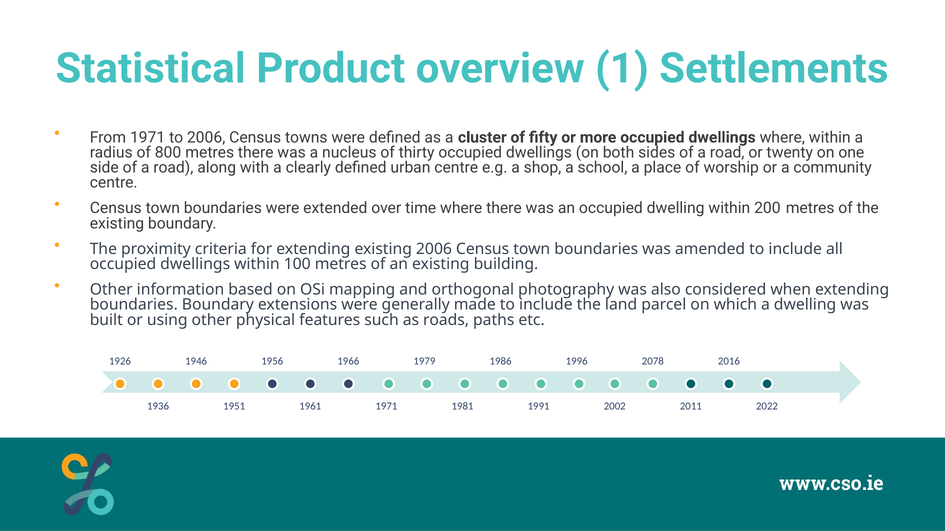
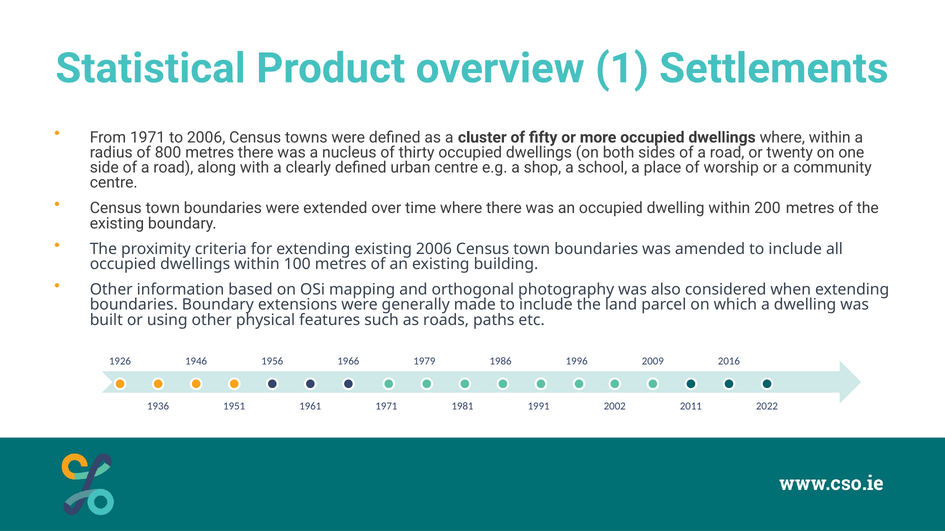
2078: 2078 -> 2009 (653, 362)
